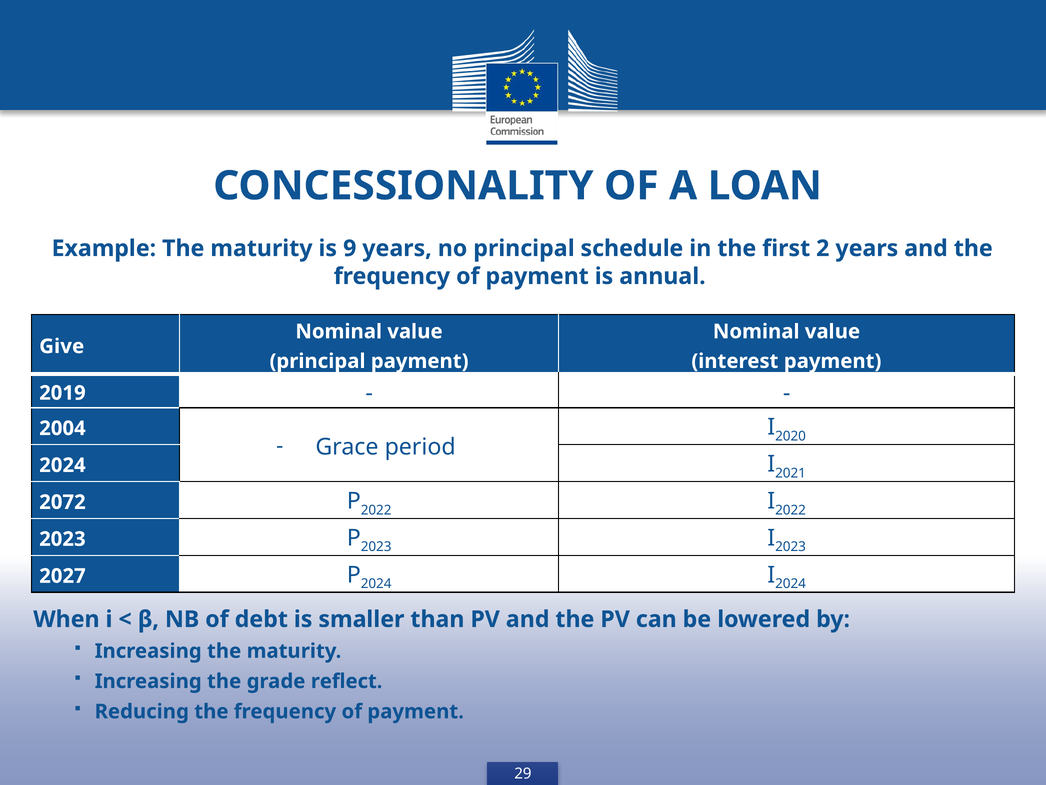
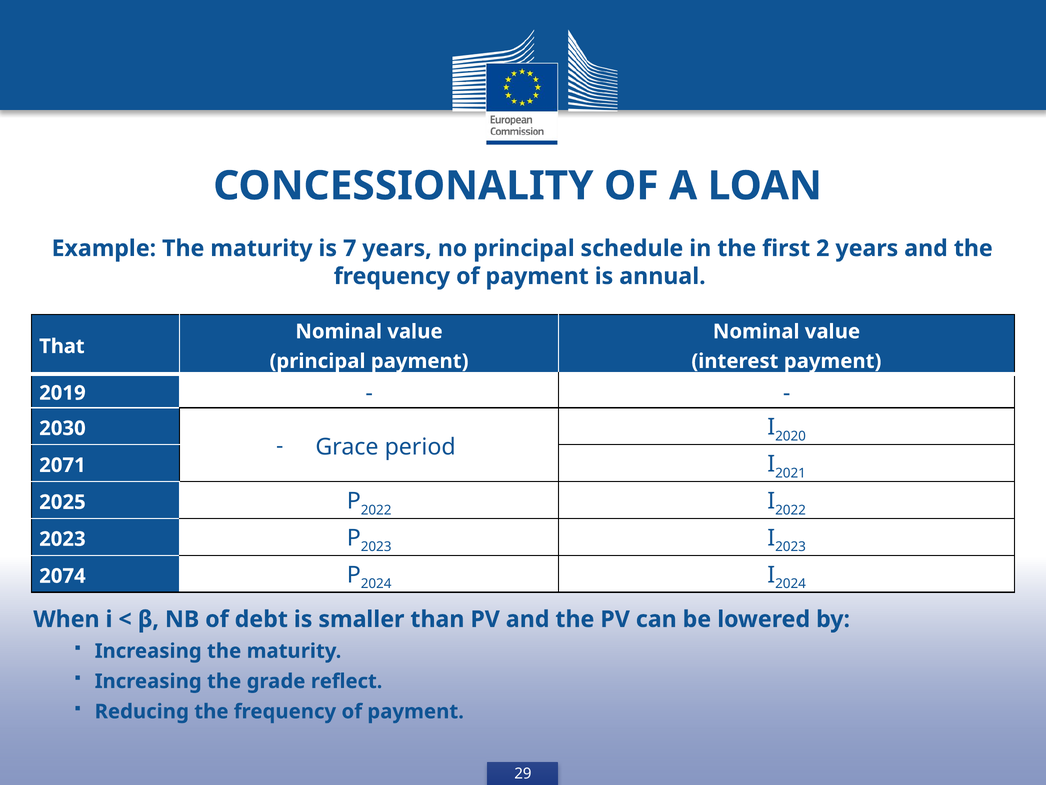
9: 9 -> 7 (350, 248)
Give: Give -> That (62, 346)
2004: 2004 -> 2030 (62, 428)
2024: 2024 -> 2071 (62, 465)
2072: 2072 -> 2025 (62, 502)
2027: 2027 -> 2074 (62, 576)
